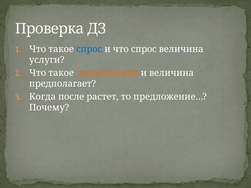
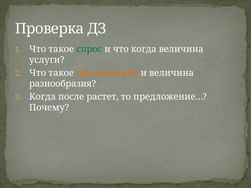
спрос colour: blue -> green (89, 49)
что спрос: спрос -> когда (144, 49)
предполагает: предполагает -> разнообразия (63, 84)
